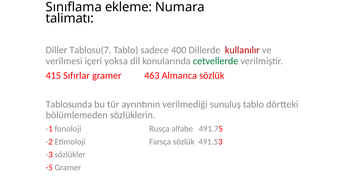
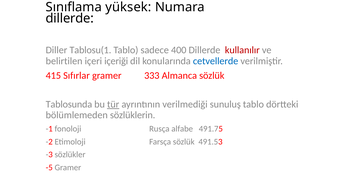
ekleme: ekleme -> yüksek (128, 7)
talimatı: talimatı -> dillerde (70, 18)
Tablosu(7: Tablosu(7 -> Tablosu(1 (90, 50)
verilmesi: verilmesi -> belirtilen (64, 61)
yoksa: yoksa -> içeriği (116, 61)
cetvellerde colour: green -> blue (216, 61)
463: 463 -> 333 (152, 75)
tür underline: none -> present (113, 104)
